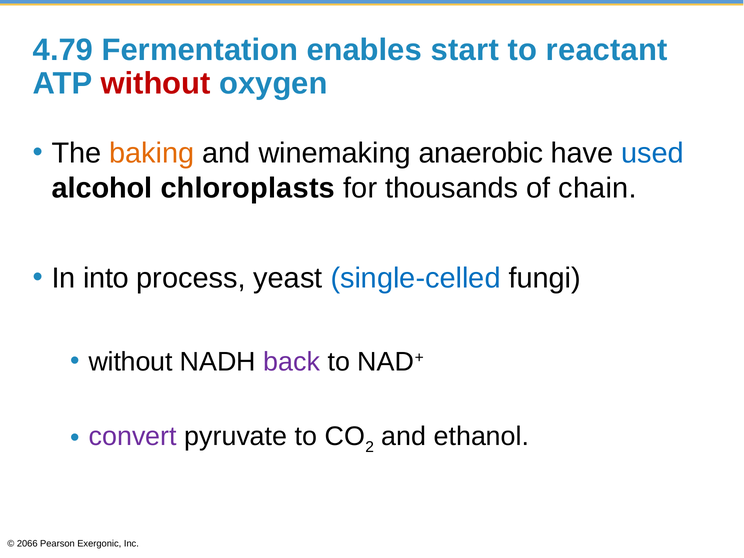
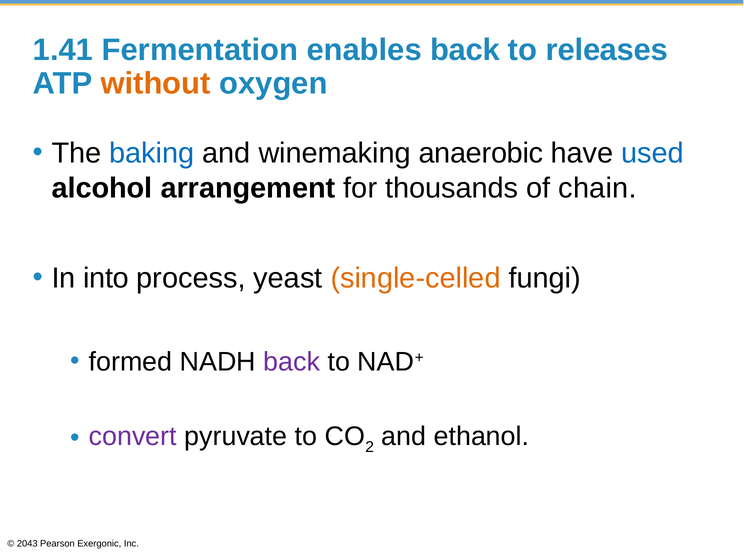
4.79: 4.79 -> 1.41 (63, 50)
enables start: start -> back (465, 50)
reactant: reactant -> releases (607, 50)
without colour: red -> orange (156, 83)
baking colour: orange -> blue (152, 153)
chloroplasts: chloroplasts -> arrangement (248, 188)
single-celled colour: blue -> orange (416, 278)
without: without -> formed (130, 362)
2066: 2066 -> 2043 (27, 544)
